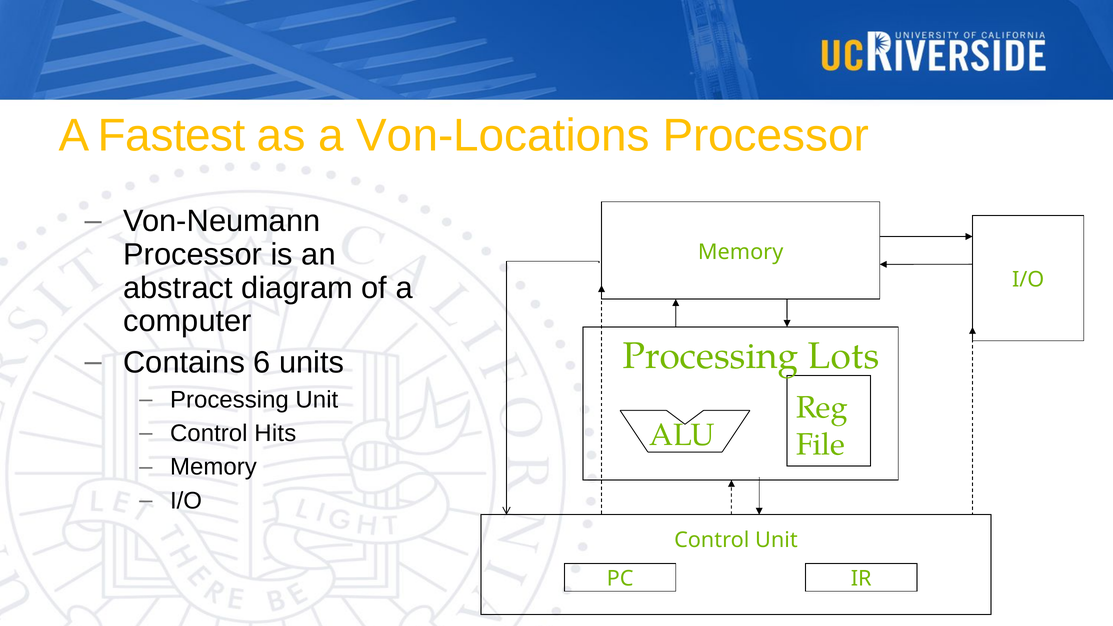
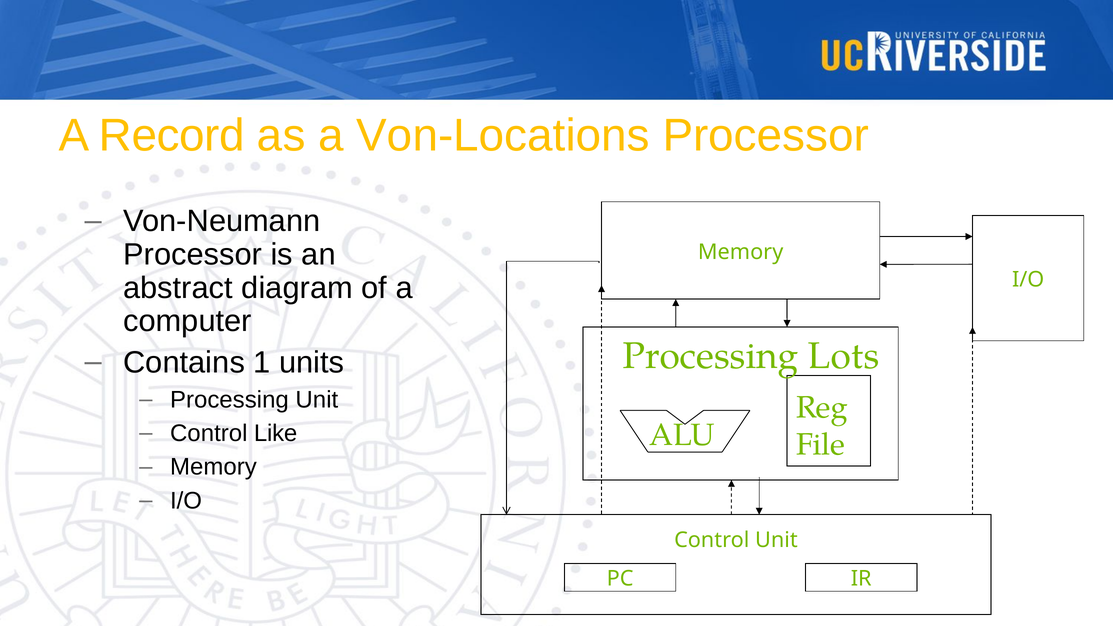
Fastest: Fastest -> Record (172, 135)
6: 6 -> 1 (262, 362)
Hits: Hits -> Like (276, 433)
